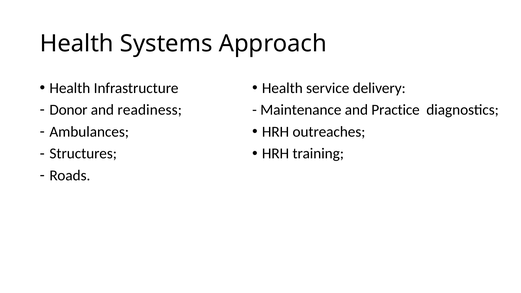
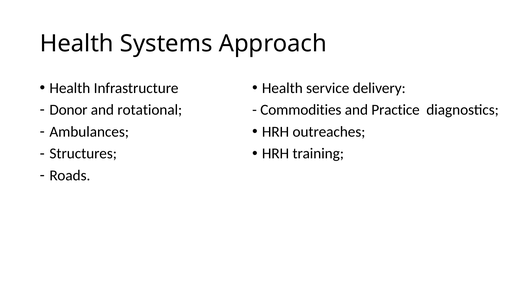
readiness: readiness -> rotational (150, 110)
Maintenance: Maintenance -> Commodities (301, 110)
